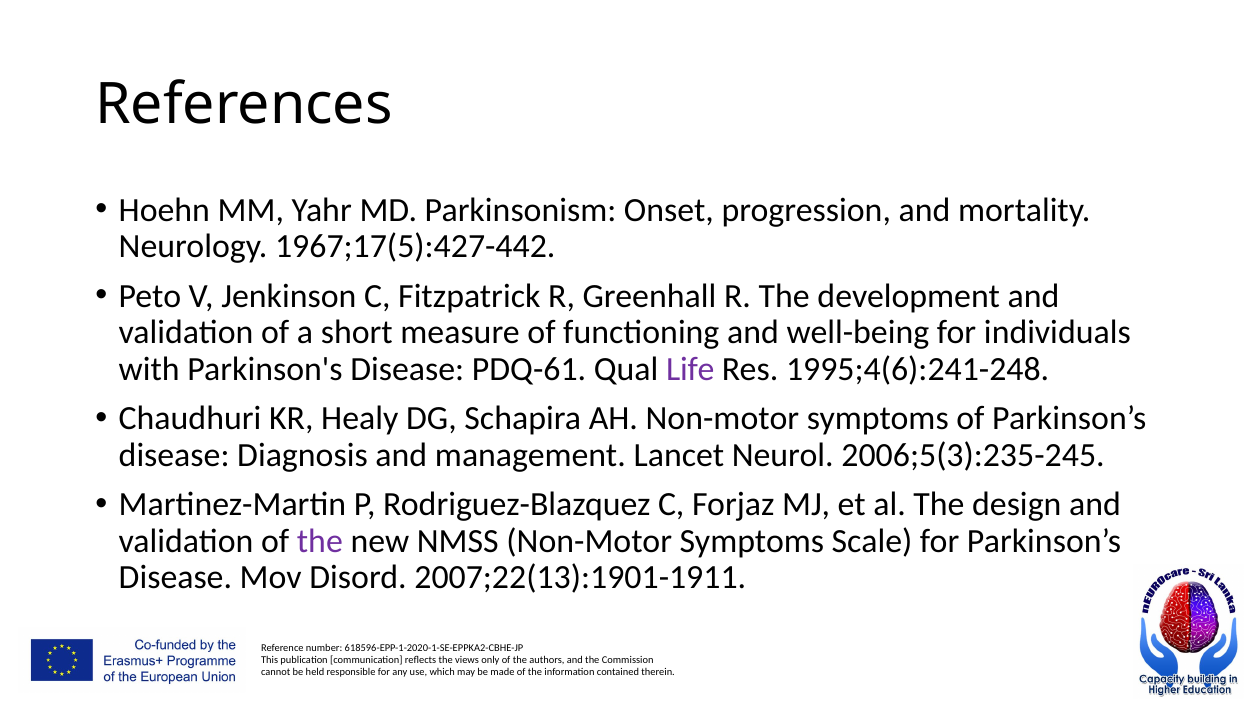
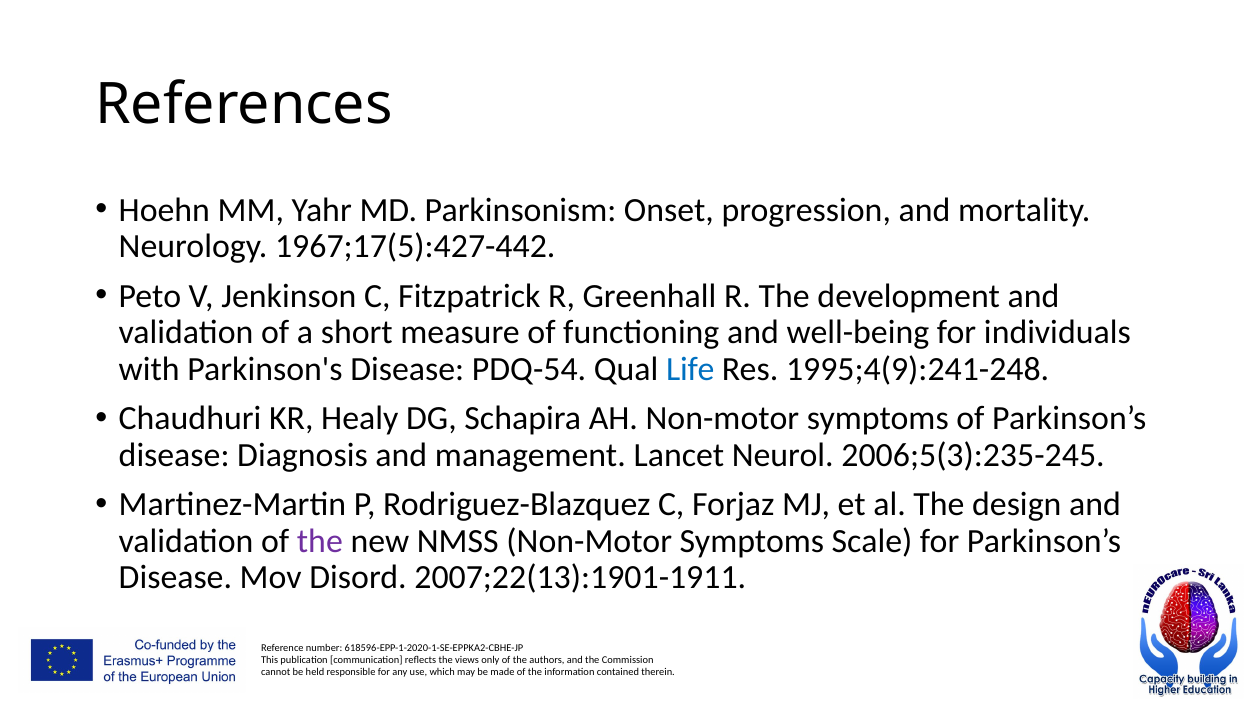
PDQ-61: PDQ-61 -> PDQ-54 (529, 369)
Life colour: purple -> blue (690, 369)
1995;4(6):241-248: 1995;4(6):241-248 -> 1995;4(9):241-248 (918, 369)
